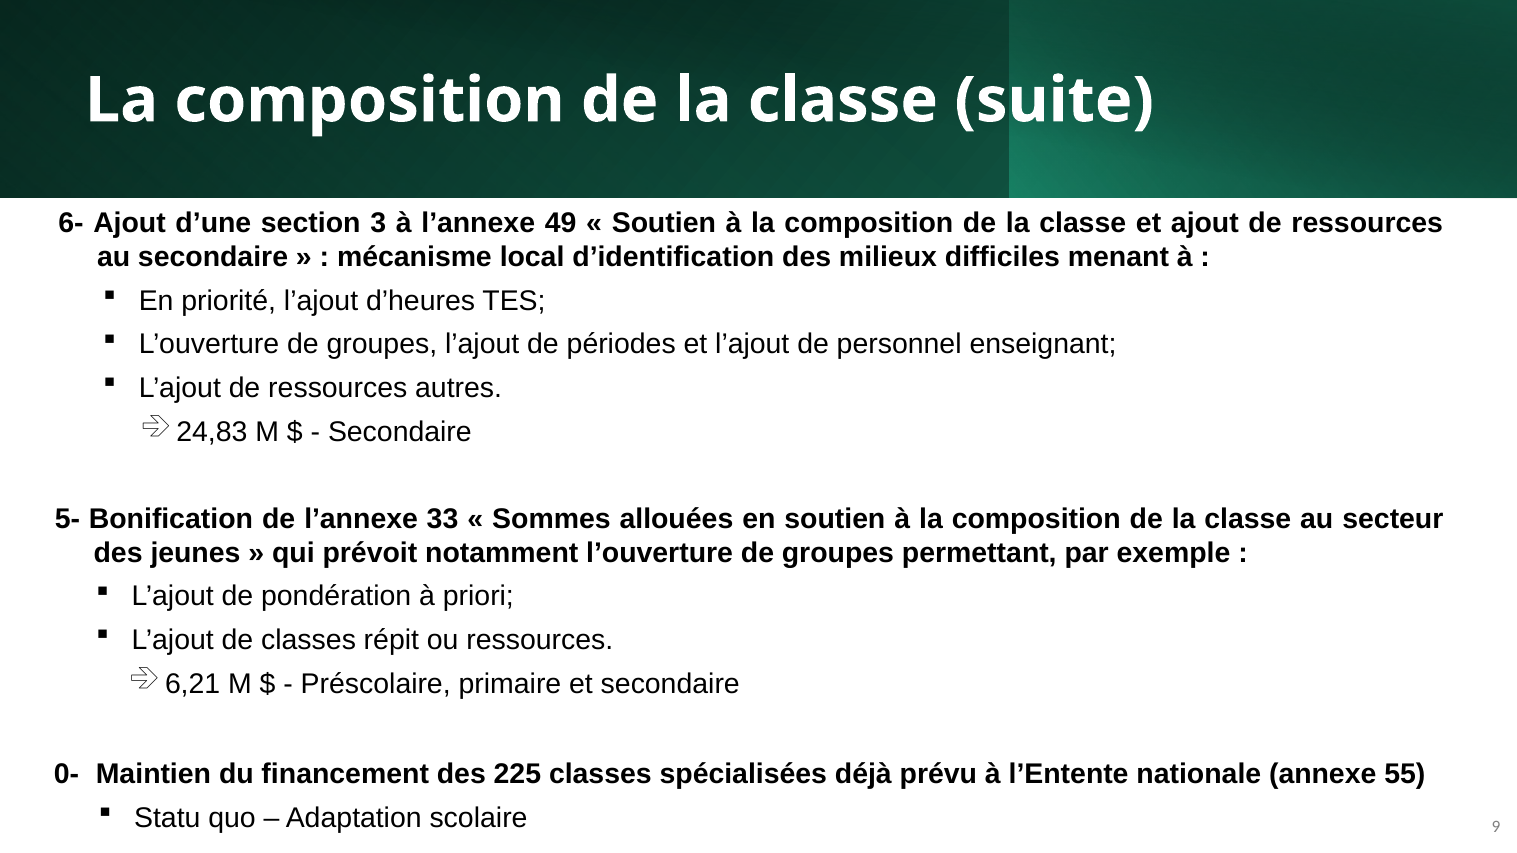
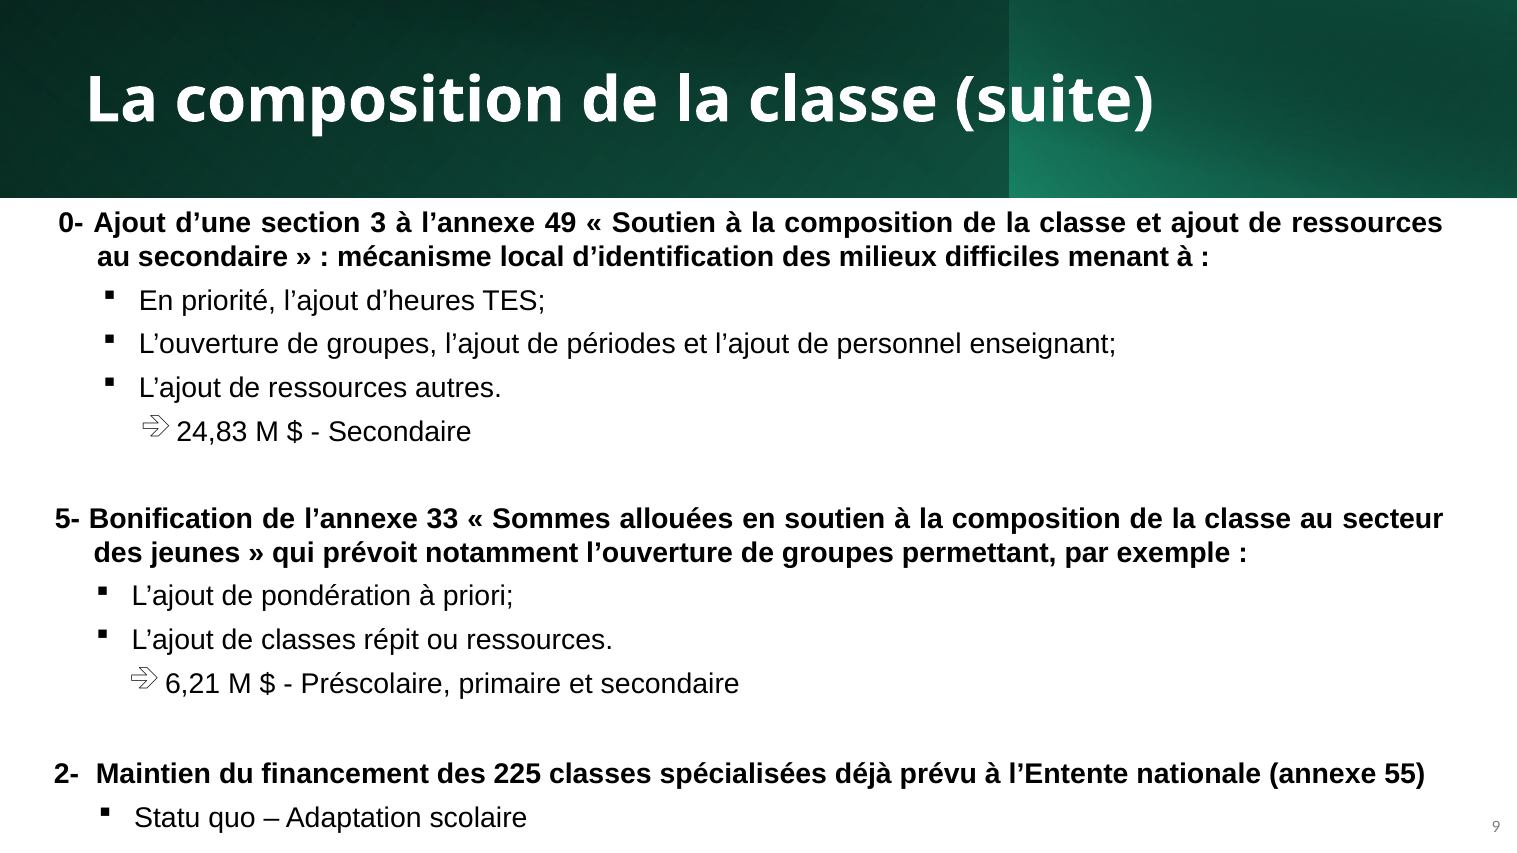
6-: 6- -> 0- (71, 223)
0-: 0- -> 2- (66, 774)
